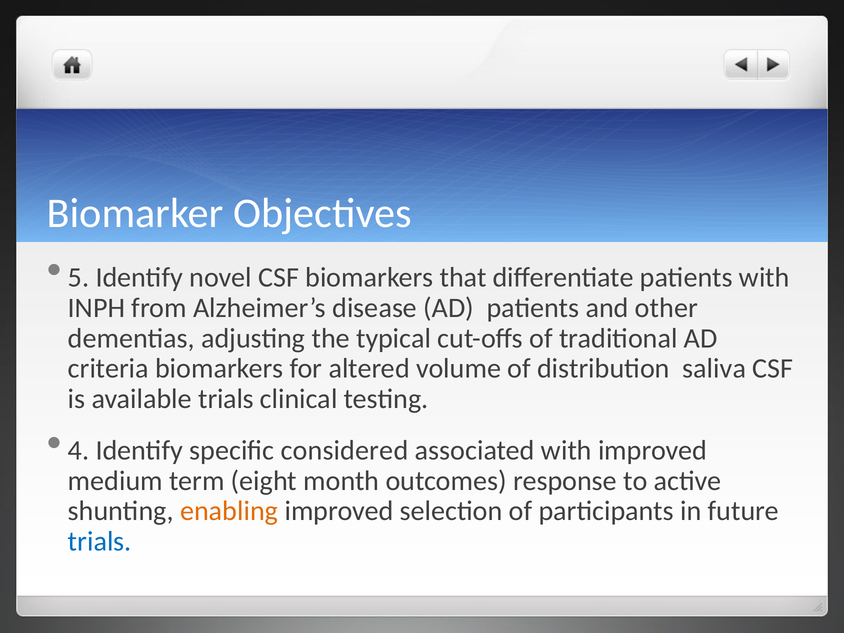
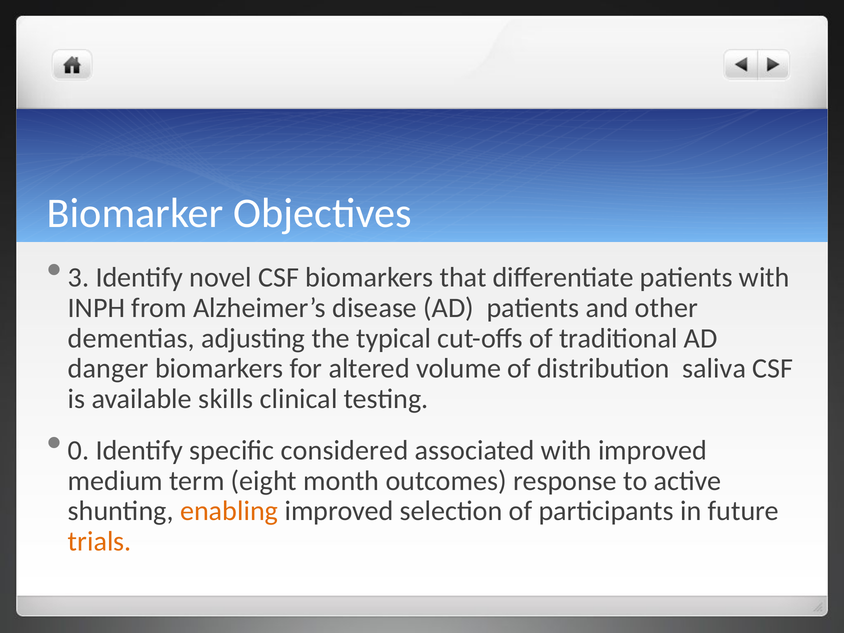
5: 5 -> 3 (79, 278)
criteria: criteria -> danger (108, 369)
available trials: trials -> skills (226, 399)
4: 4 -> 0 (79, 450)
trials colour: blue -> orange (100, 542)
